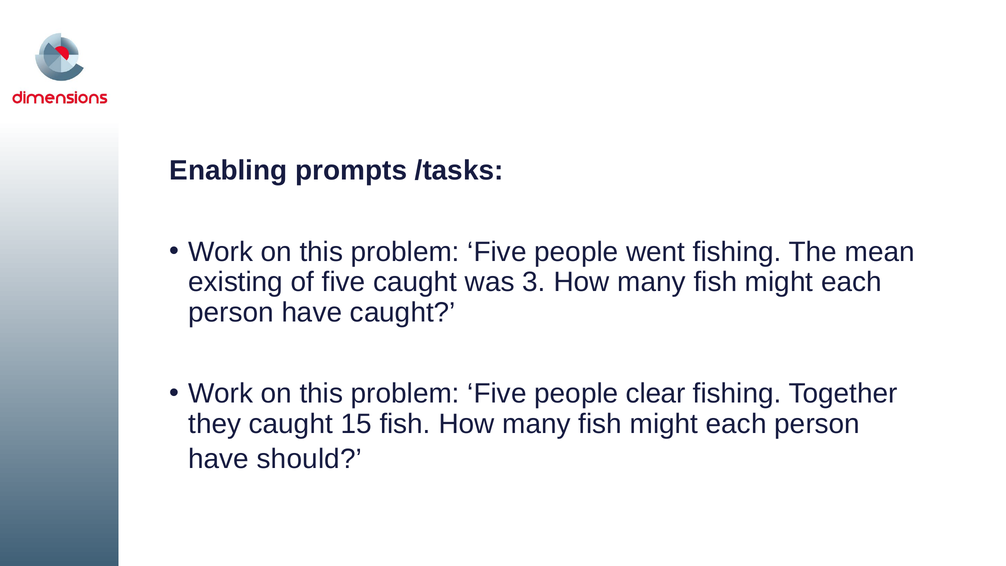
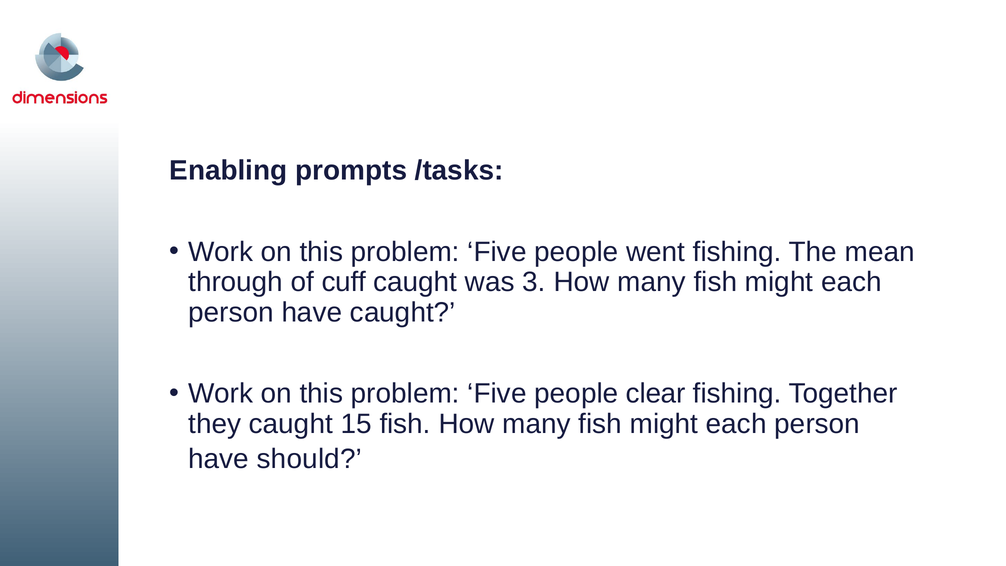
existing: existing -> through (236, 282)
of five: five -> cuff (344, 282)
